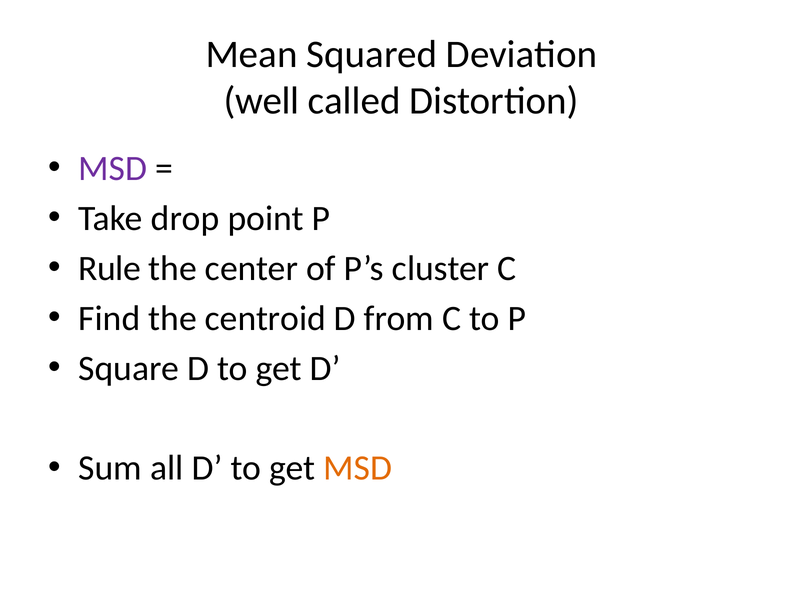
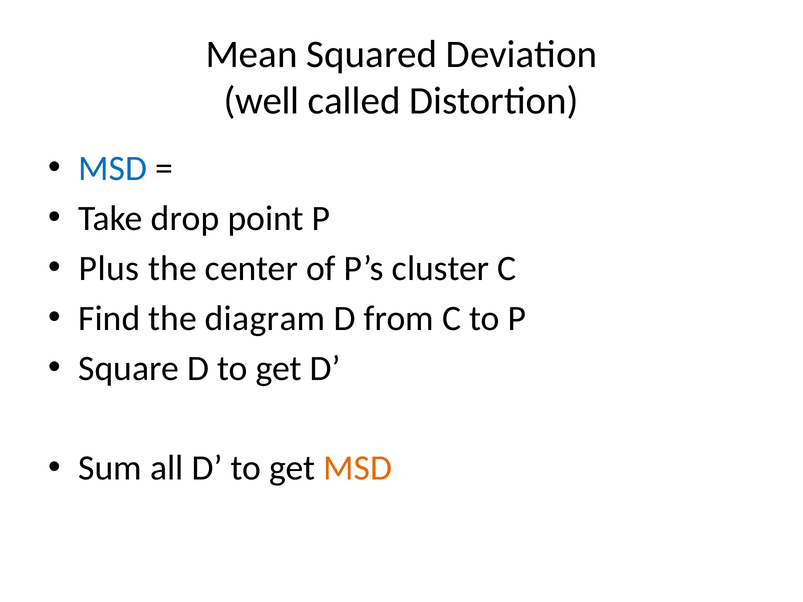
MSD colour: purple -> blue (113, 168)
Rule: Rule -> Plus (109, 268)
centroid: centroid -> diagram (265, 318)
